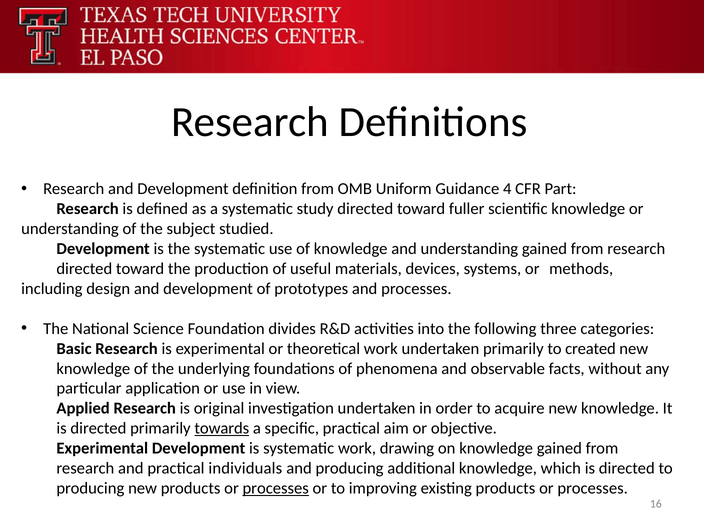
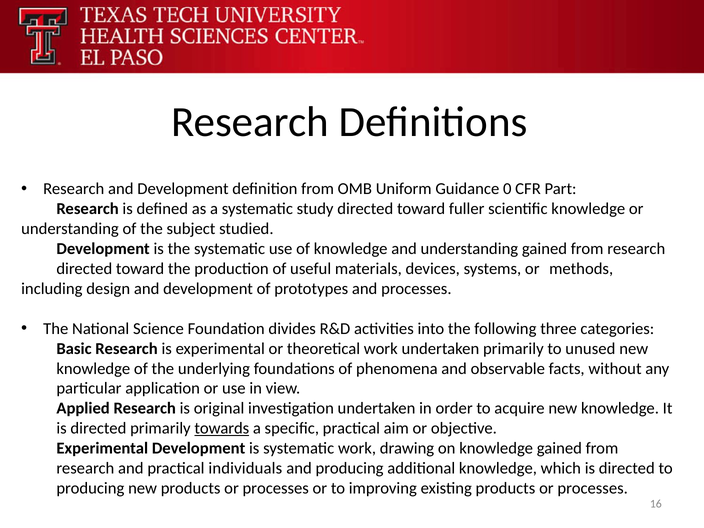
4: 4 -> 0 (507, 189)
created: created -> unused (590, 349)
processes underline: present -> none (276, 488)
